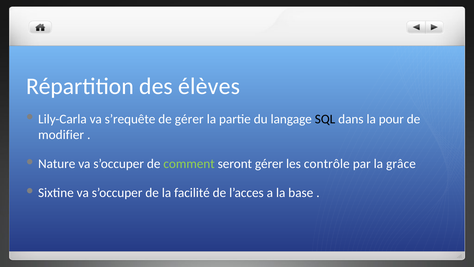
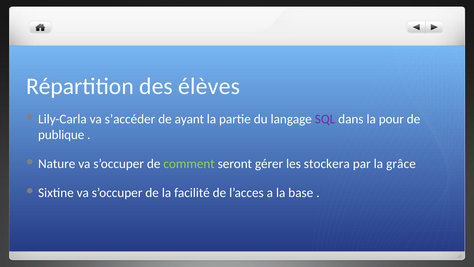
s’requête: s’requête -> s’accéder (130, 119)
de gérer: gérer -> ayant (189, 119)
SQL colour: black -> purple (325, 119)
modifier: modifier -> publique (61, 135)
contrôle: contrôle -> stockera (327, 164)
